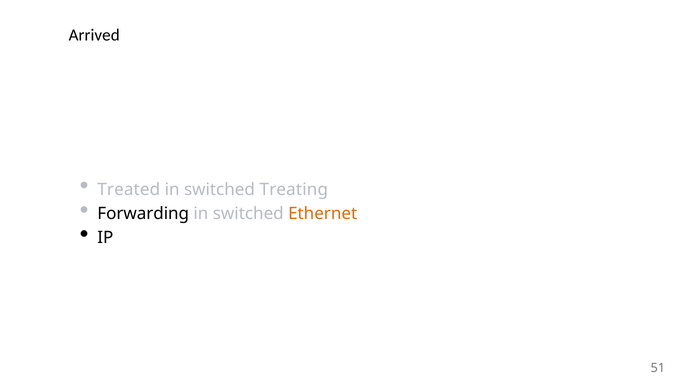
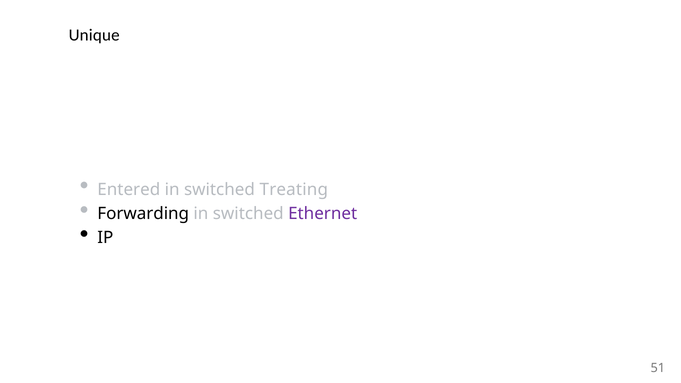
Arrived: Arrived -> Unique (94, 35)
Treated: Treated -> Entered (129, 190)
Ethernet colour: orange -> purple (323, 214)
